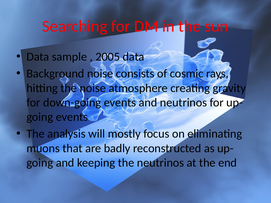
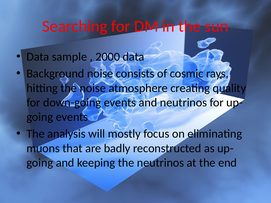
2005: 2005 -> 2000 (108, 57)
gravity: gravity -> quality (229, 88)
